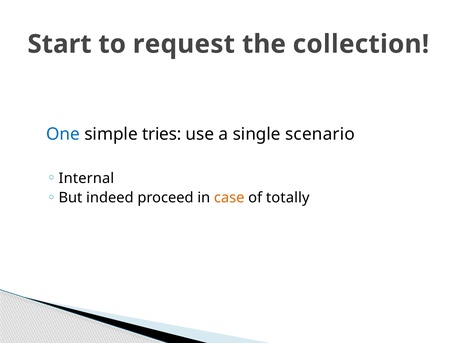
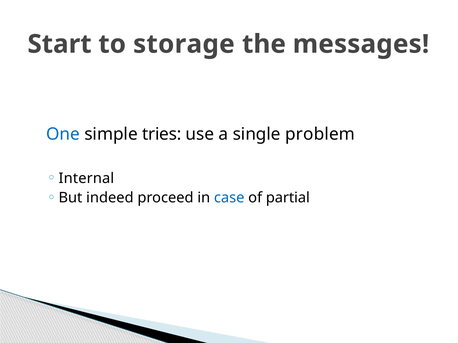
request: request -> storage (184, 44)
collection: collection -> messages (361, 44)
scenario: scenario -> problem (320, 134)
case colour: orange -> blue (229, 198)
totally: totally -> partial (288, 198)
